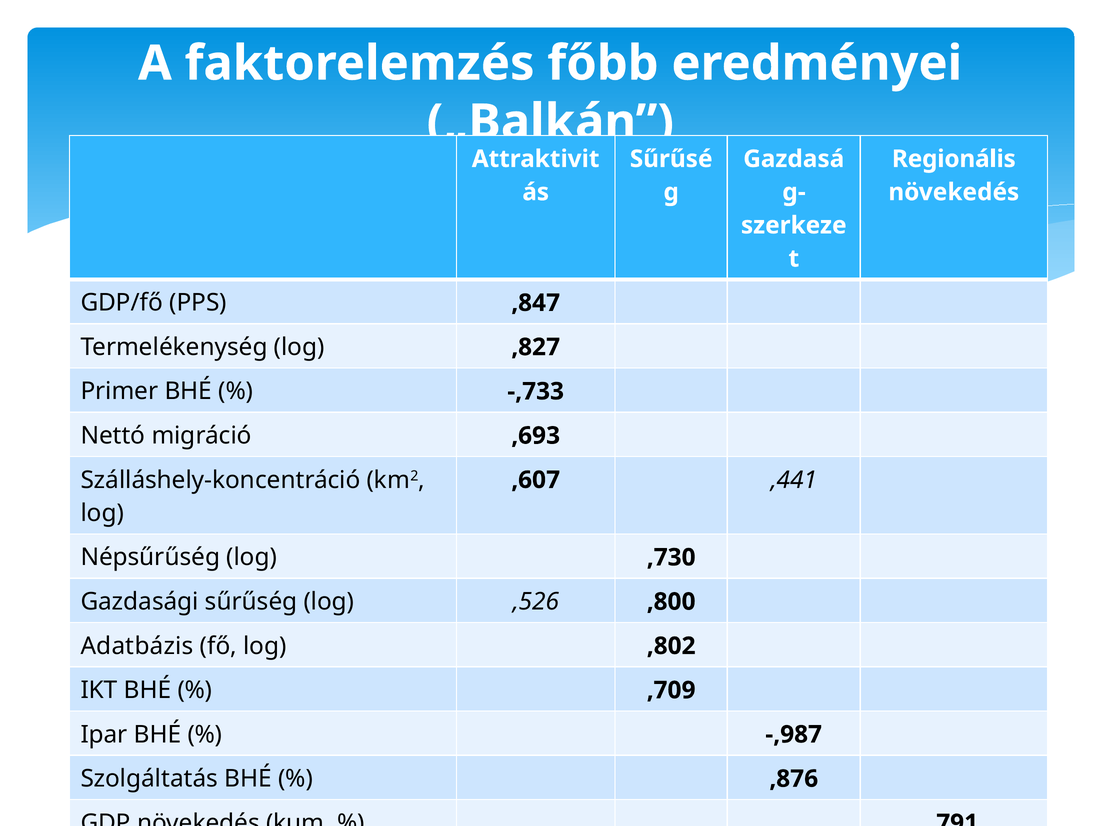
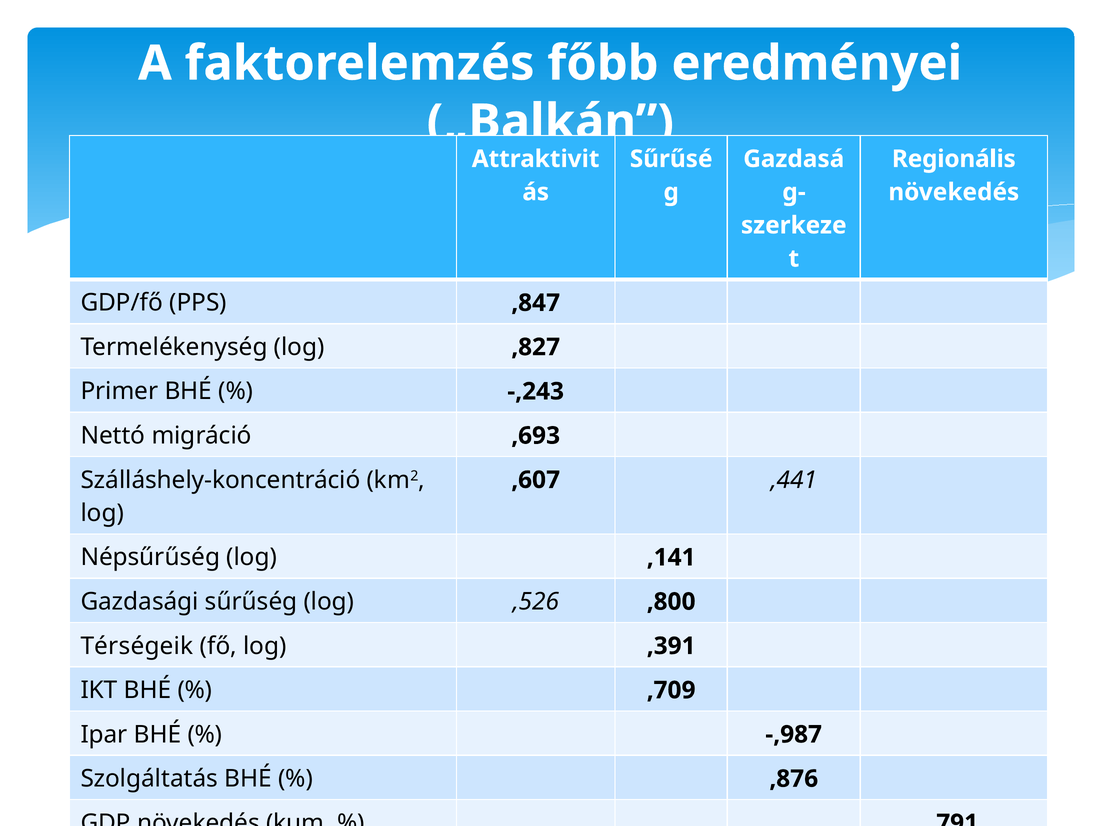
-,733: -,733 -> -,243 (536, 391)
,730: ,730 -> ,141 (671, 557)
Adatbázis: Adatbázis -> Térségeik (137, 646)
,802: ,802 -> ,391 (671, 646)
